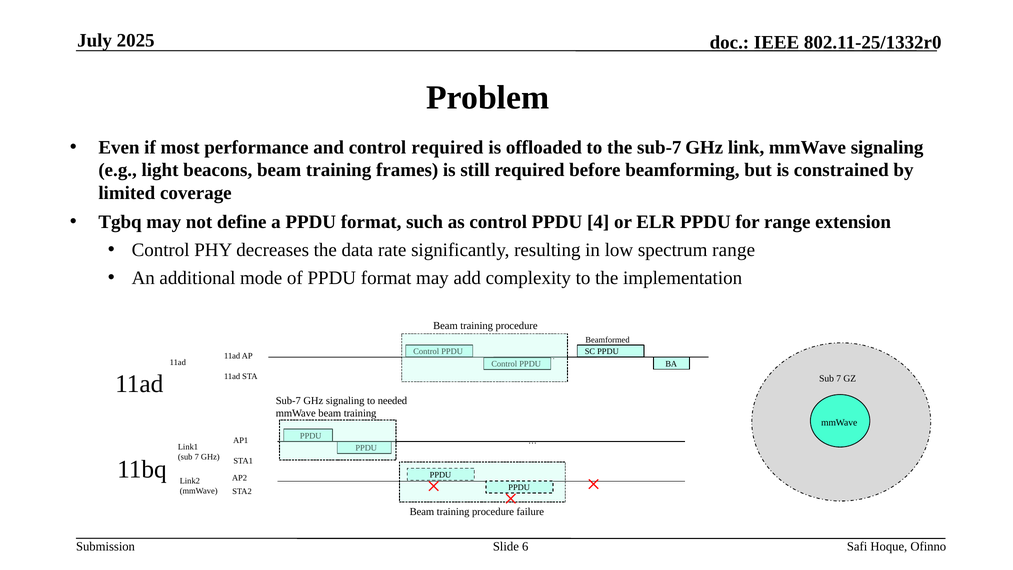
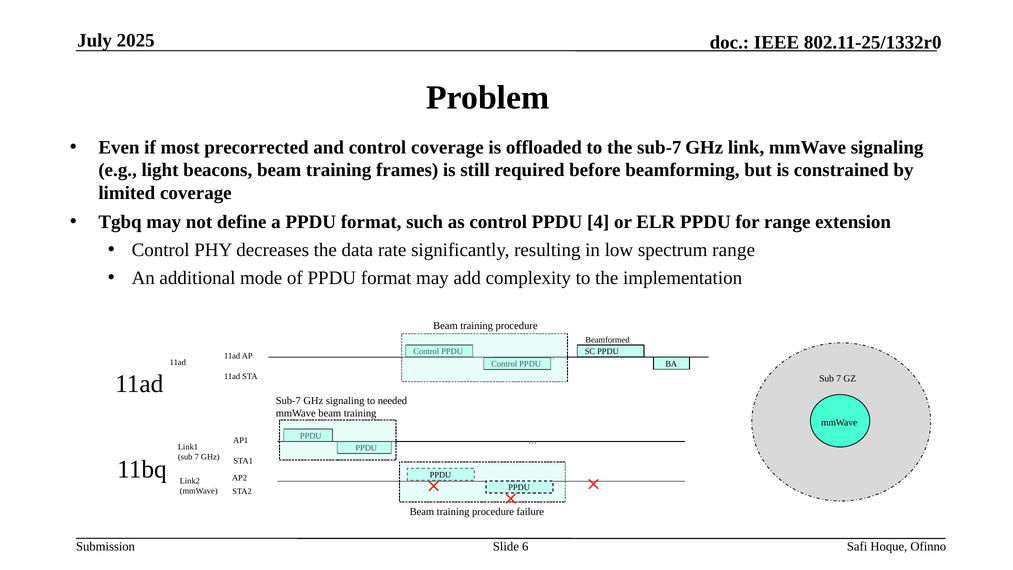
performance: performance -> precorrected (256, 147)
control required: required -> coverage (447, 147)
